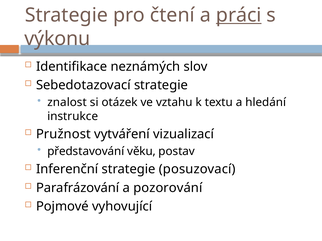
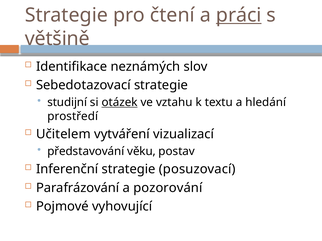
výkonu: výkonu -> většině (57, 39)
znalost: znalost -> studijní (67, 102)
otázek underline: none -> present (120, 102)
instrukce: instrukce -> prostředí (73, 116)
Pružnost: Pružnost -> Učitelem (63, 134)
